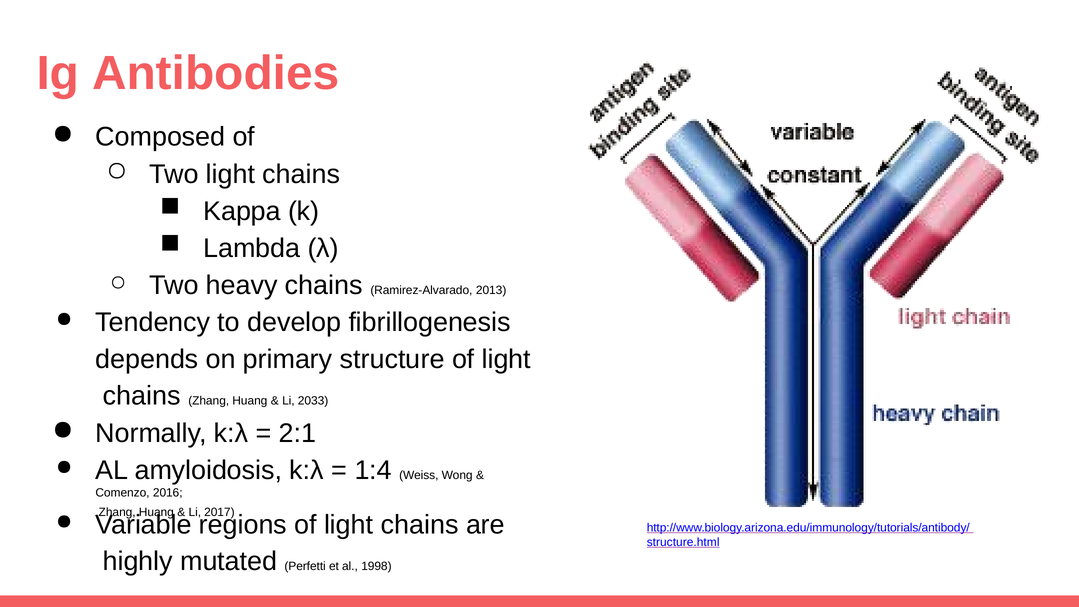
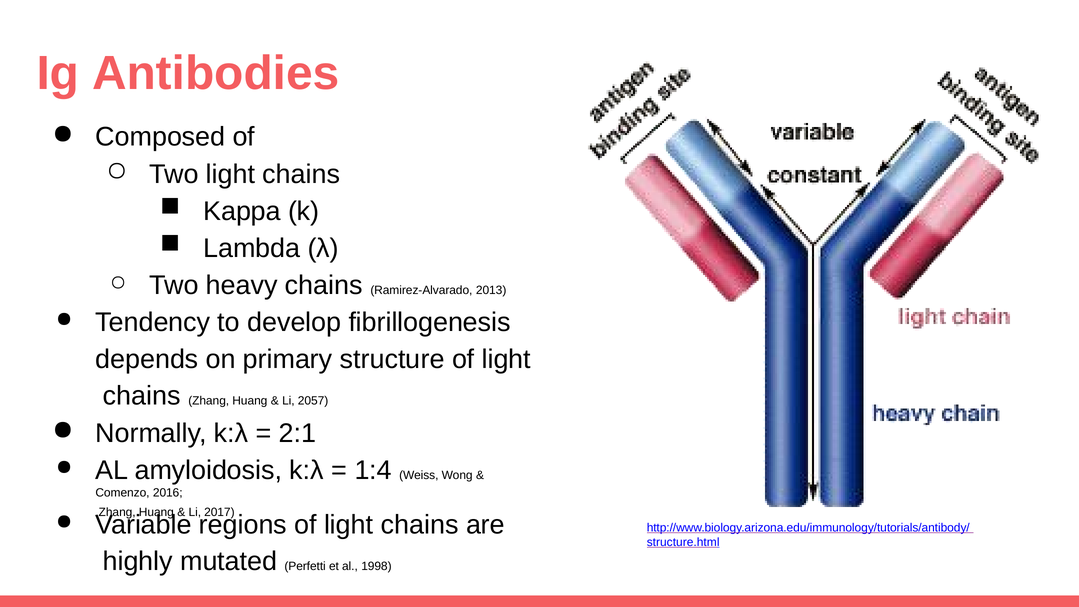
2033: 2033 -> 2057 (313, 401)
